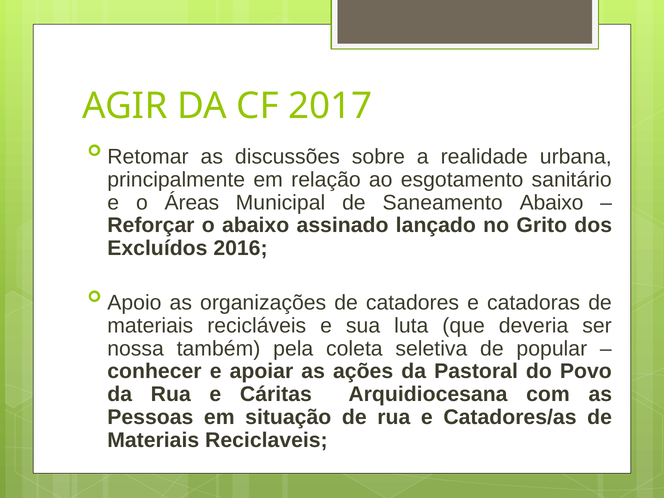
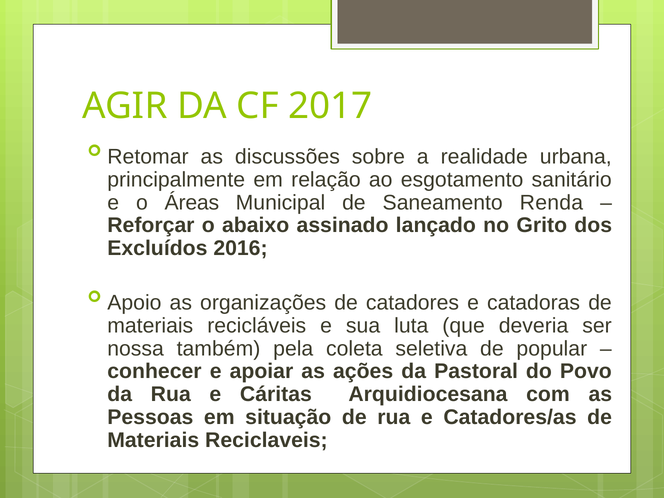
Saneamento Abaixo: Abaixo -> Renda (551, 203)
